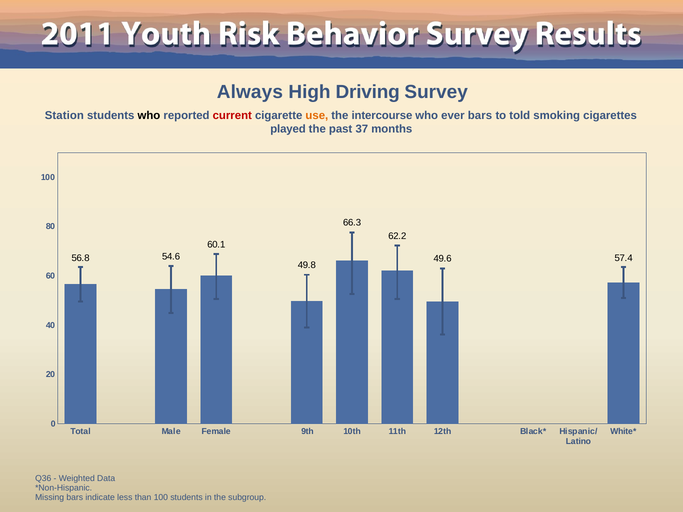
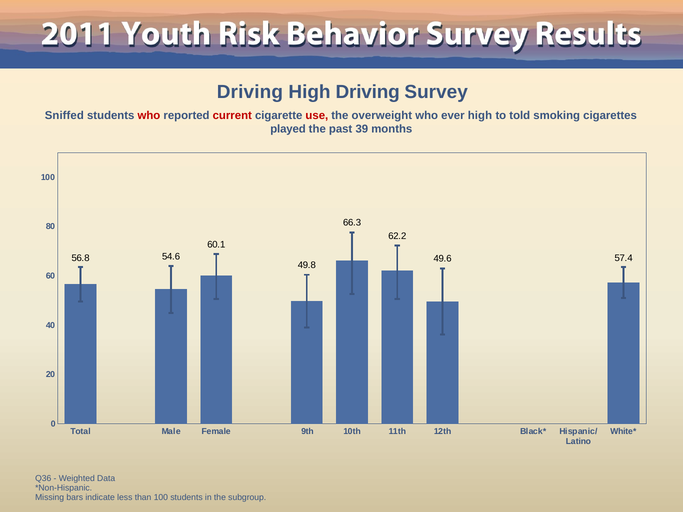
Always: Always -> Driving (250, 92)
Station: Station -> Sniffed (64, 115)
who colour: black -> red (149, 115)
use colour: orange -> red (317, 115)
intercourse: intercourse -> overweight (382, 115)
ever bars: bars -> high (480, 115)
37: 37 -> 39 (362, 129)
